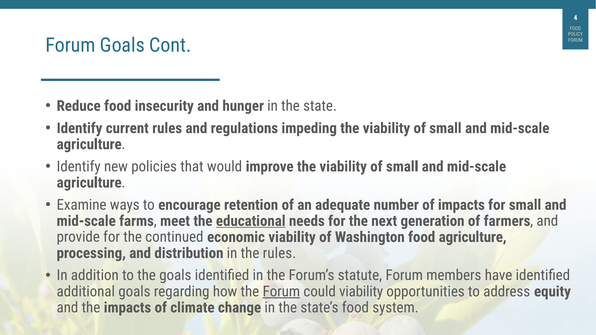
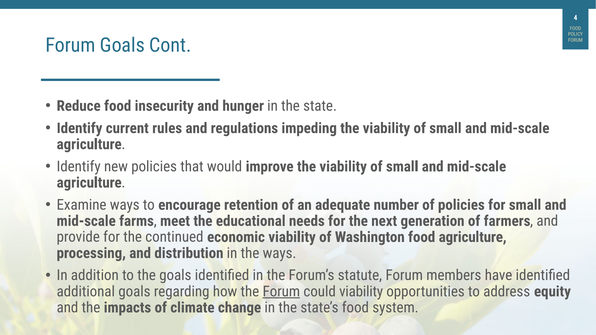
of impacts: impacts -> policies (461, 205)
educational underline: present -> none (251, 221)
the rules: rules -> ways (280, 253)
